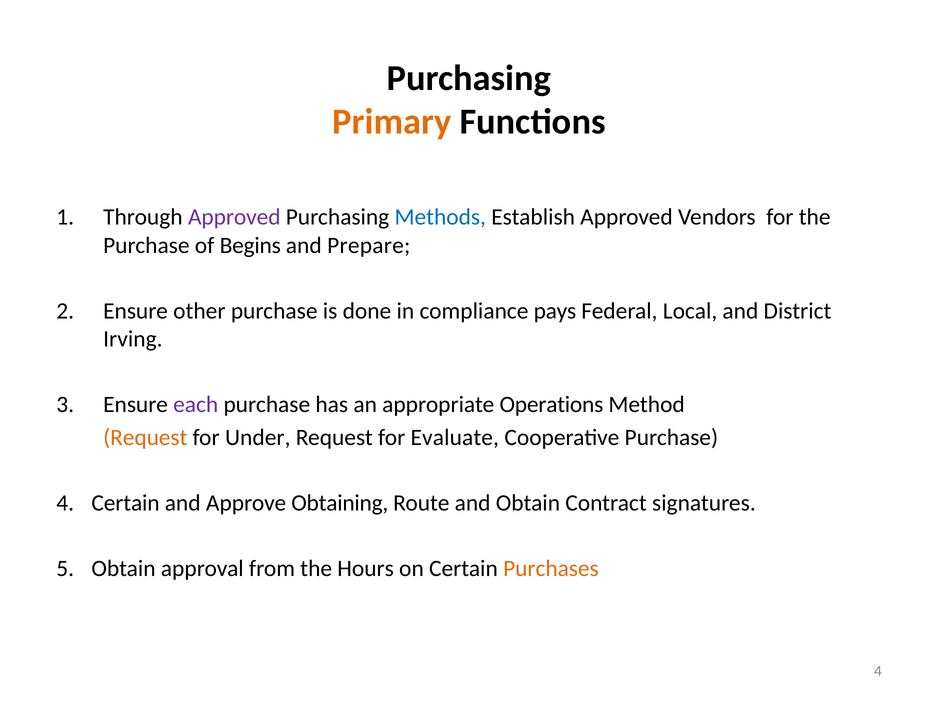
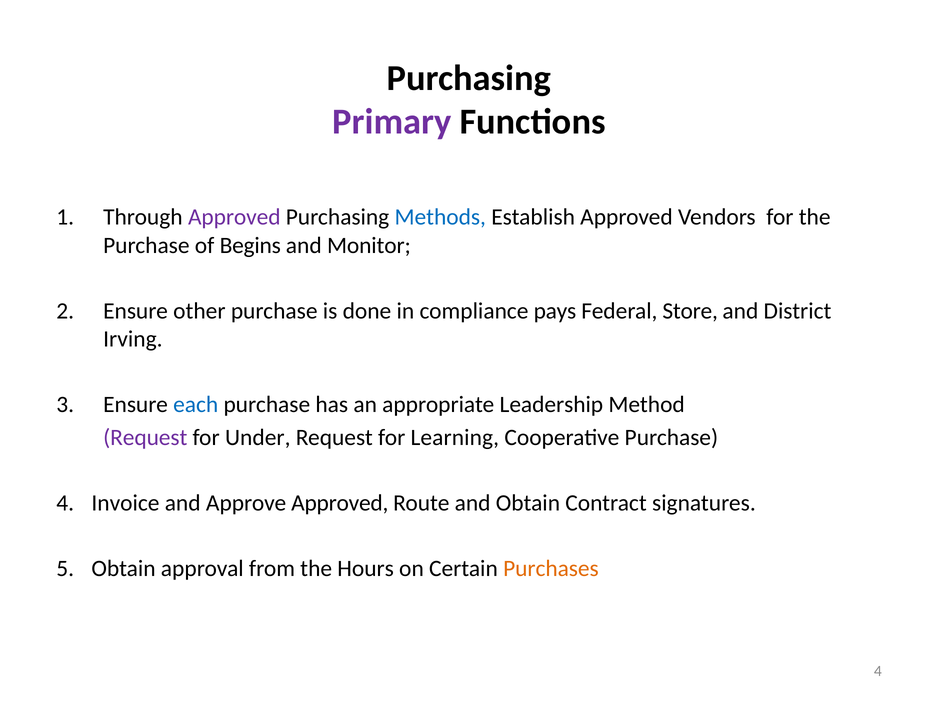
Primary colour: orange -> purple (392, 122)
Prepare: Prepare -> Monitor (369, 246)
Local: Local -> Store (690, 311)
each colour: purple -> blue (196, 405)
Operations: Operations -> Leadership (551, 405)
Request colour: orange -> purple (145, 438)
Evaluate: Evaluate -> Learning (455, 438)
4 Certain: Certain -> Invoice (125, 503)
Approve Obtaining: Obtaining -> Approved (340, 503)
